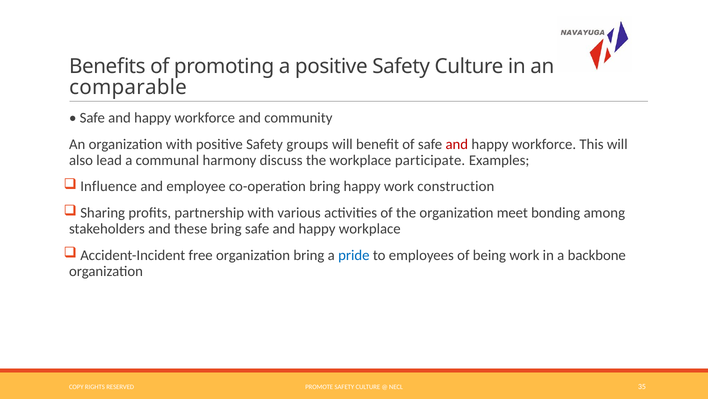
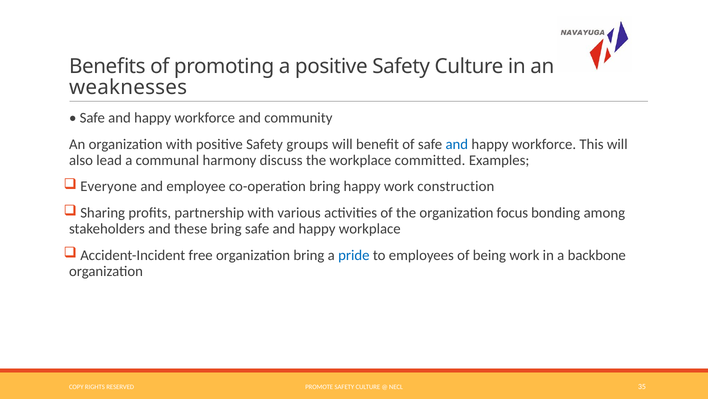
comparable: comparable -> weaknesses (128, 87)
and colour: red -> blue (457, 144)
participate: participate -> committed (430, 160)
Influence: Influence -> Everyone (109, 186)
meet: meet -> focus (512, 213)
